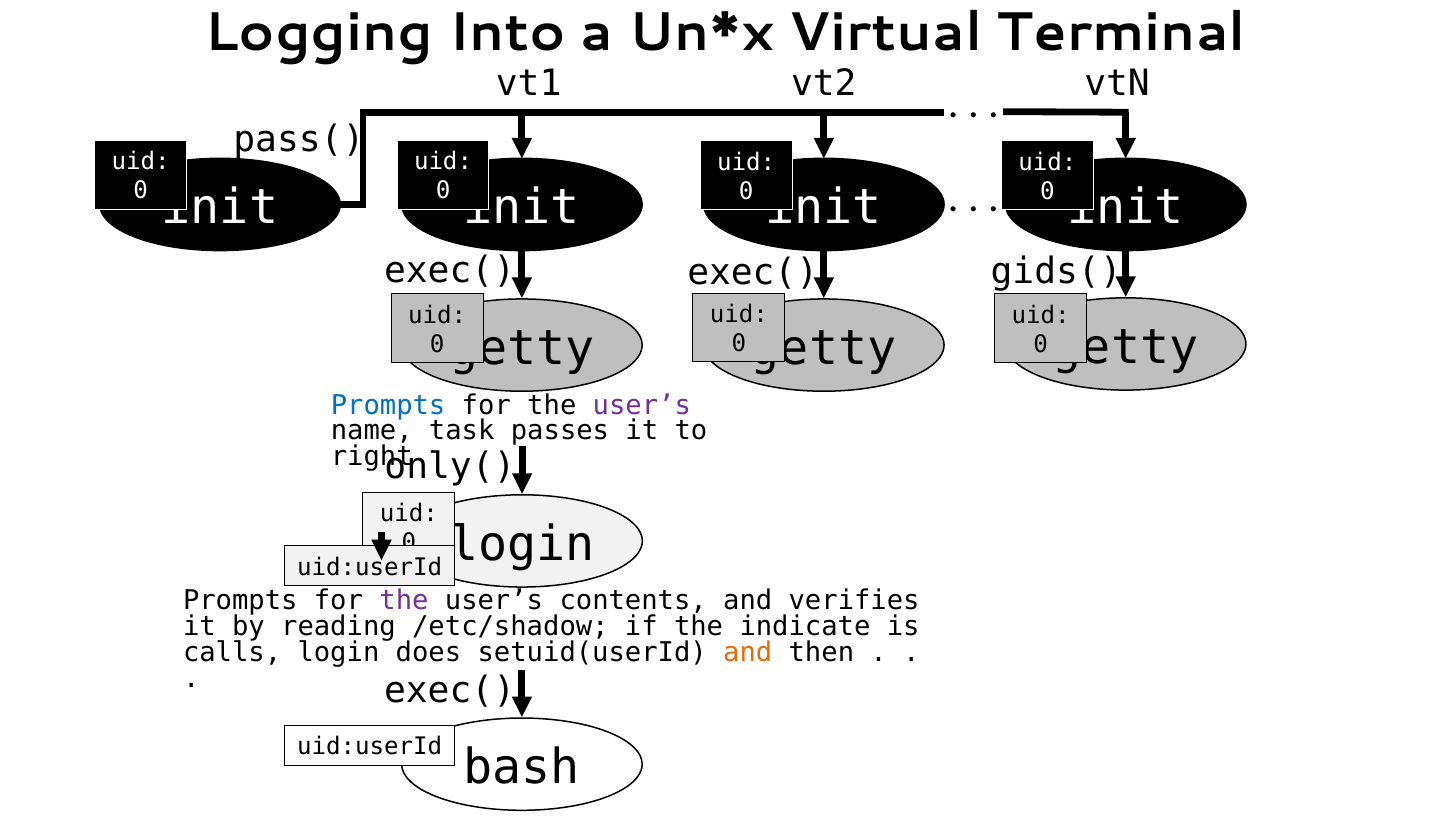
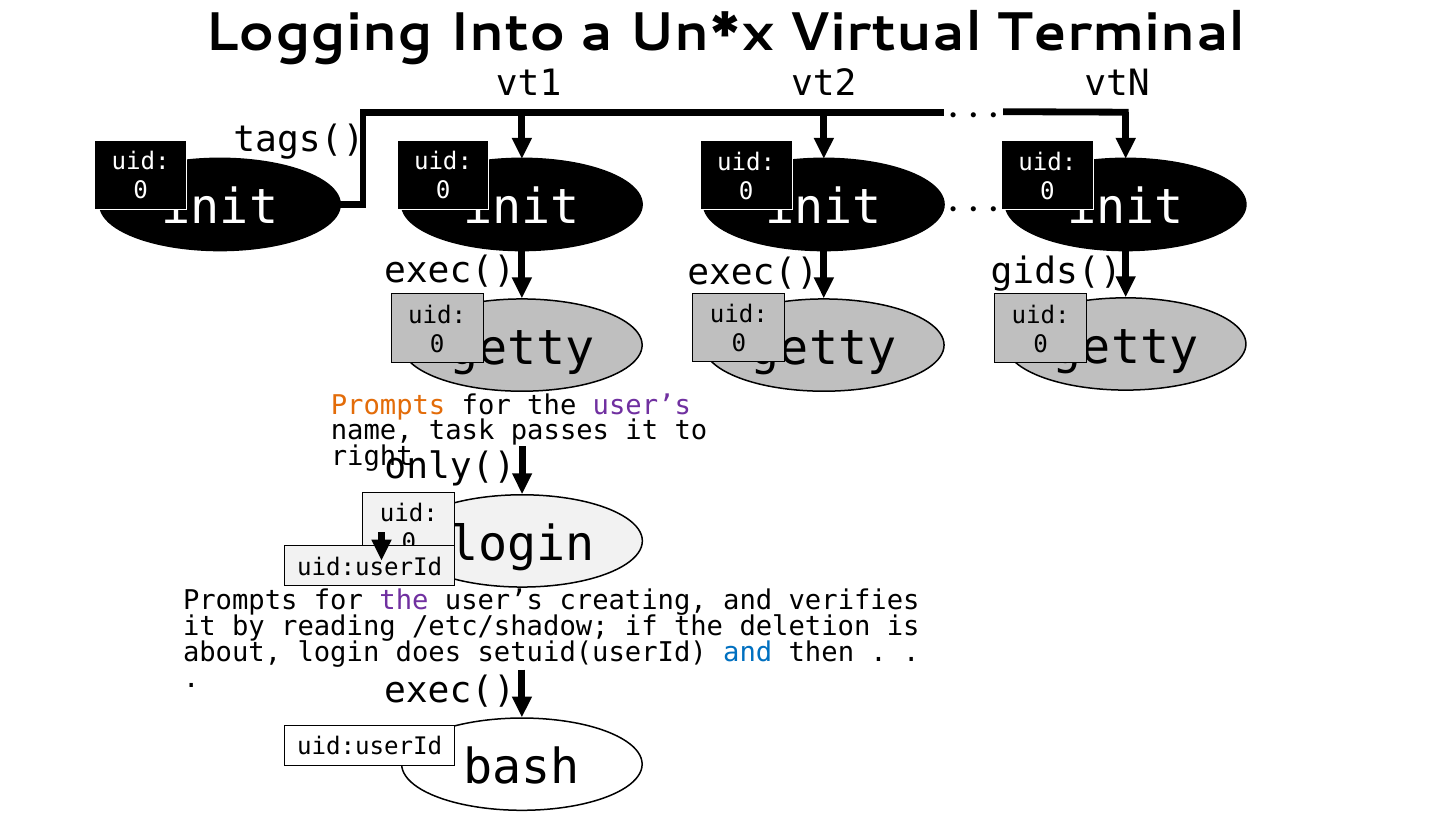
pass(: pass( -> tags( (299, 140)
Prompts colour: blue -> orange (388, 405)
contents: contents -> creating (633, 601)
indicate: indicate -> deletion (805, 627)
calls: calls -> about (232, 652)
and colour: orange -> blue (748, 652)
